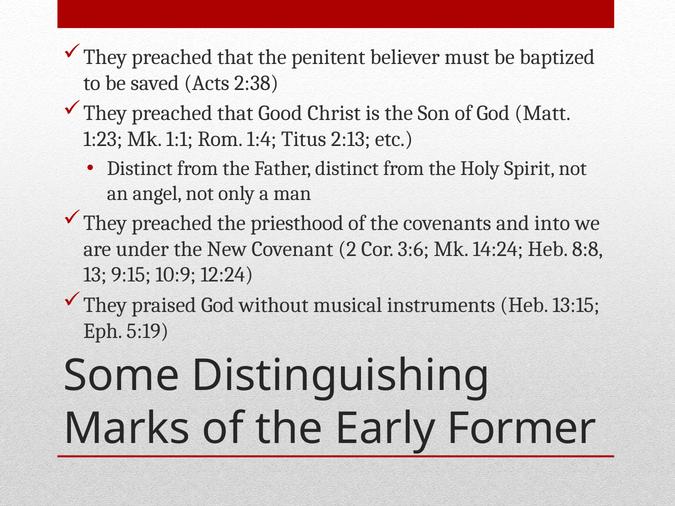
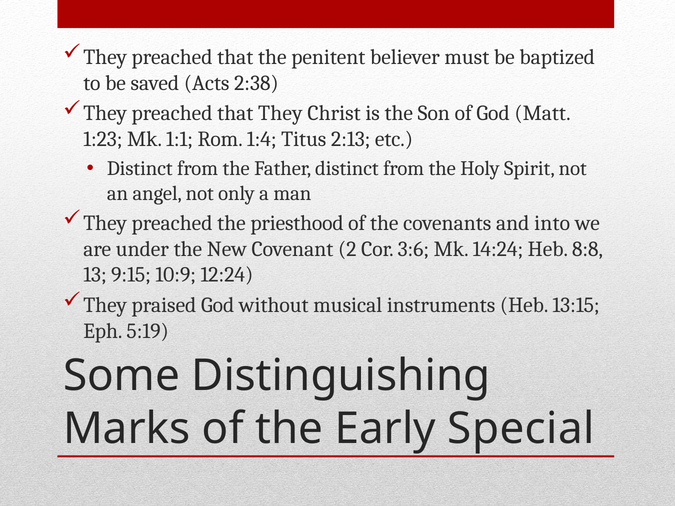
that Good: Good -> They (280, 113)
Former: Former -> Special (521, 429)
